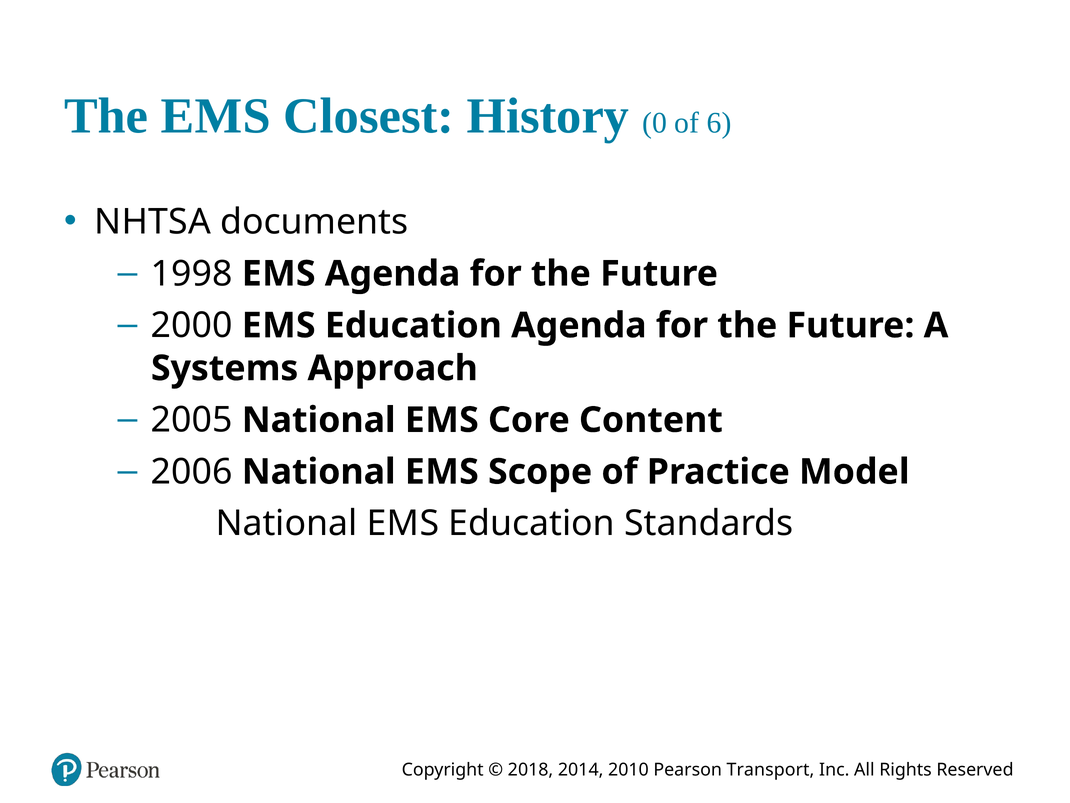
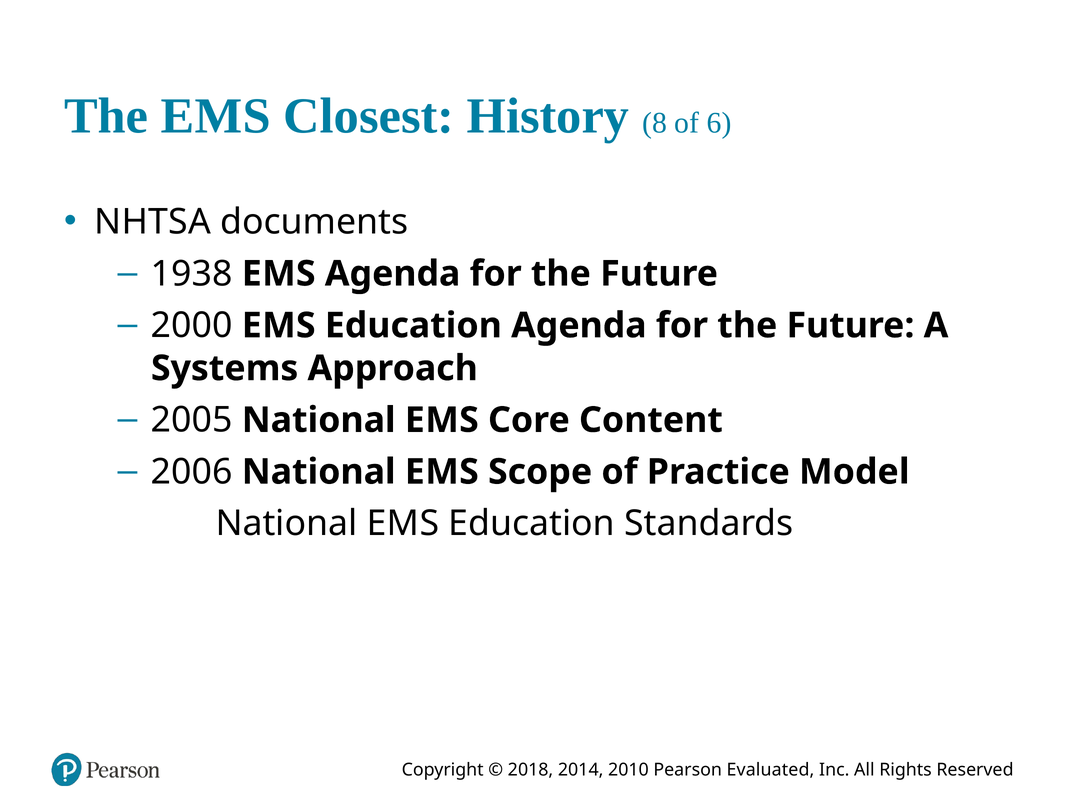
0: 0 -> 8 (655, 123)
1998: 1998 -> 1938 (192, 274)
Transport: Transport -> Evaluated (770, 769)
